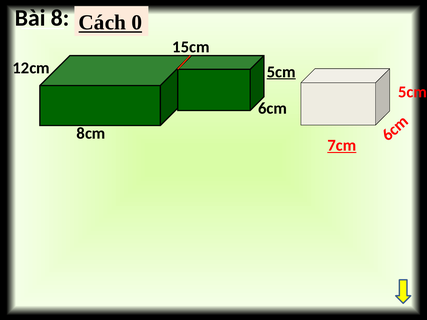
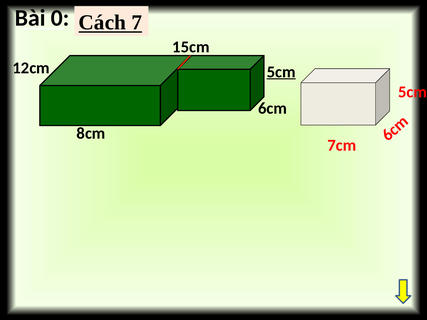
8: 8 -> 0 (60, 18)
0: 0 -> 7 (137, 23)
7cm underline: present -> none (342, 145)
